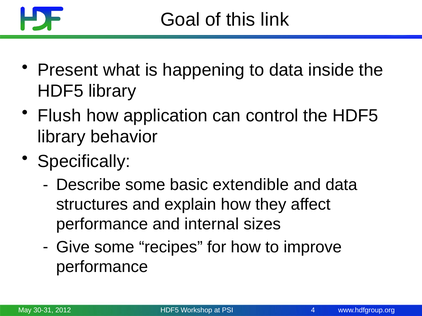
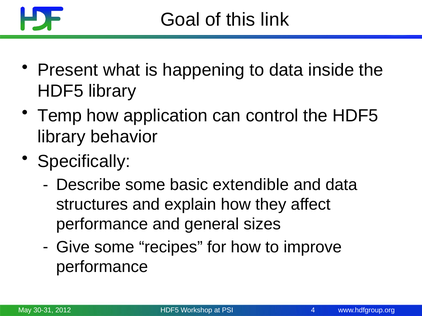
Flush: Flush -> Temp (60, 116)
internal: internal -> general (212, 224)
